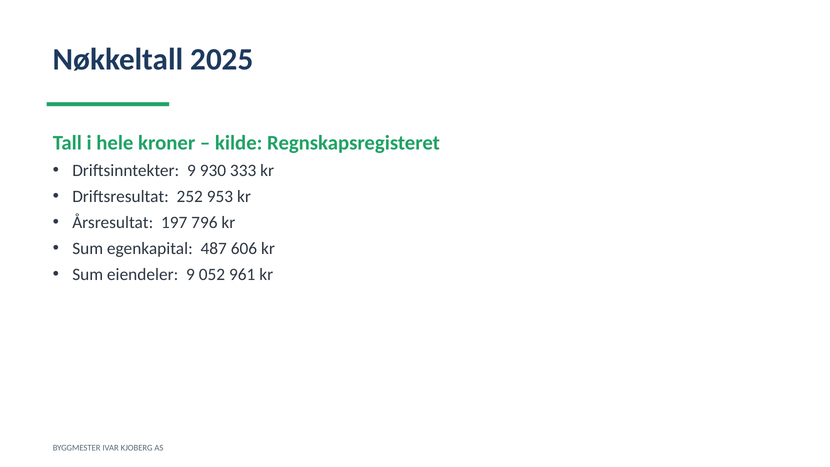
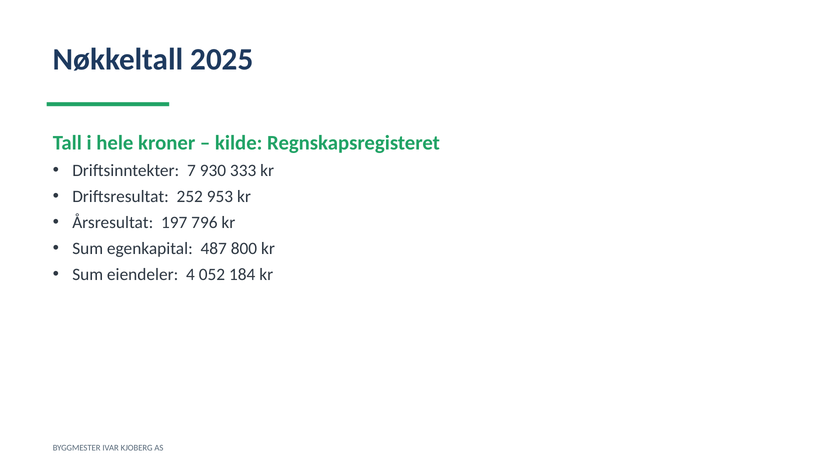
Driftsinntekter 9: 9 -> 7 (191, 171)
606: 606 -> 800 (244, 249)
eiendeler 9: 9 -> 4 (190, 274)
961: 961 -> 184 (242, 274)
